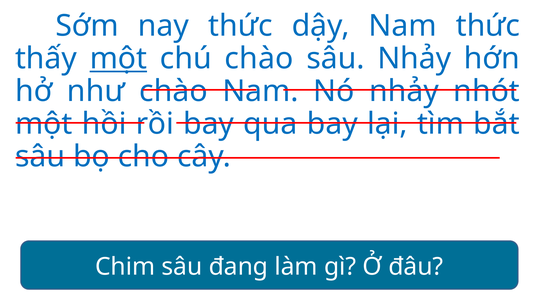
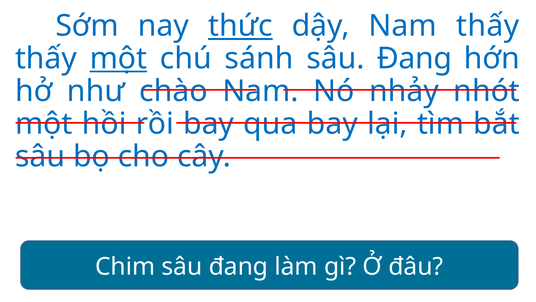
thức underline: none -> present (240, 26)
Nam thức: thức -> thấy (488, 26)
chú chào: chào -> sánh (259, 59)
Nhảy: Nhảy -> Đang (414, 59)
